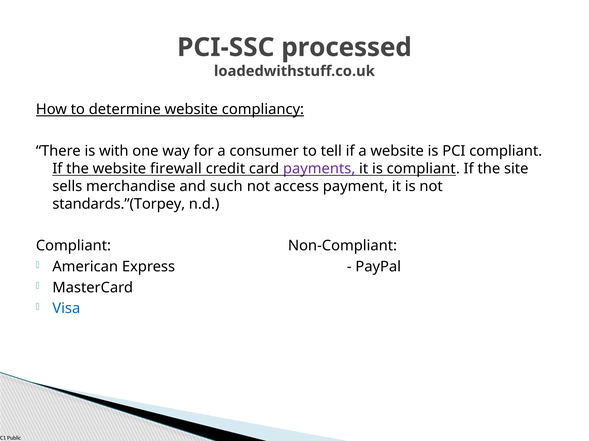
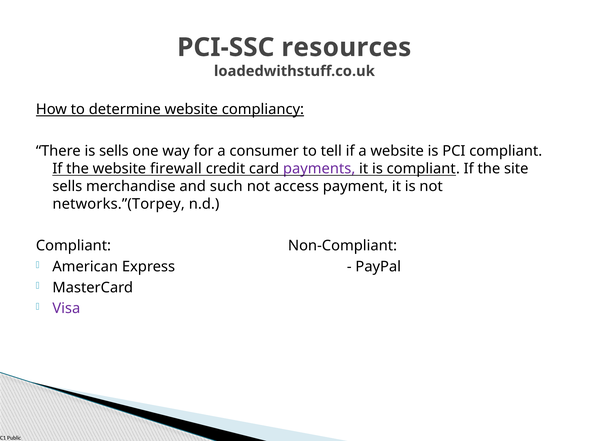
processed: processed -> resources (346, 47)
is with: with -> sells (114, 151)
standards.”(Torpey: standards.”(Torpey -> networks.”(Torpey (119, 204)
Visa colour: blue -> purple (66, 309)
